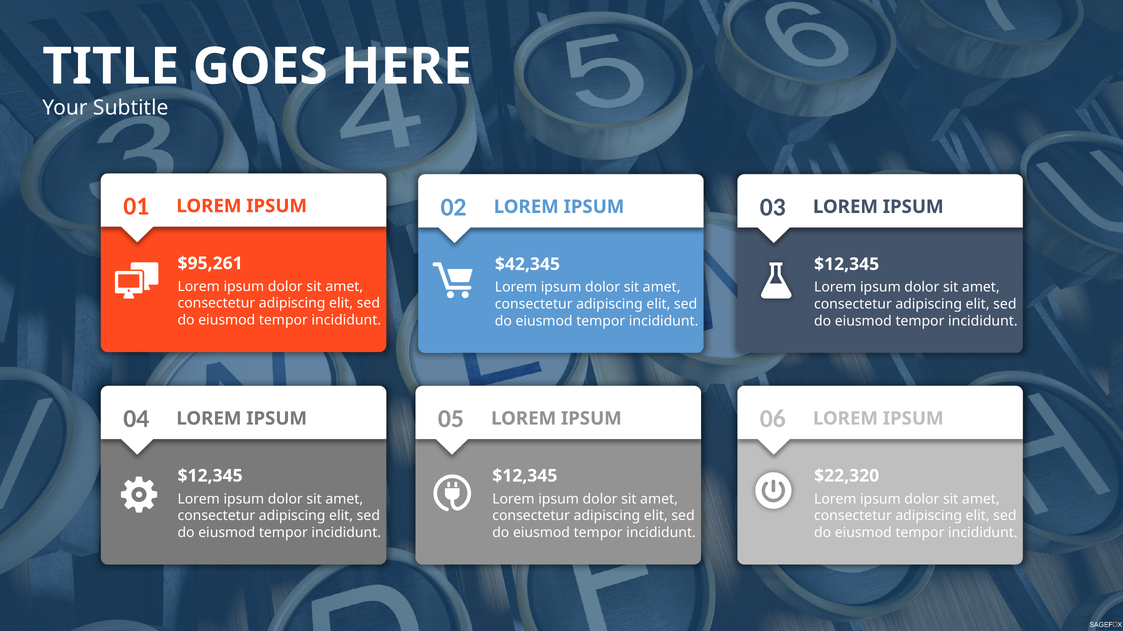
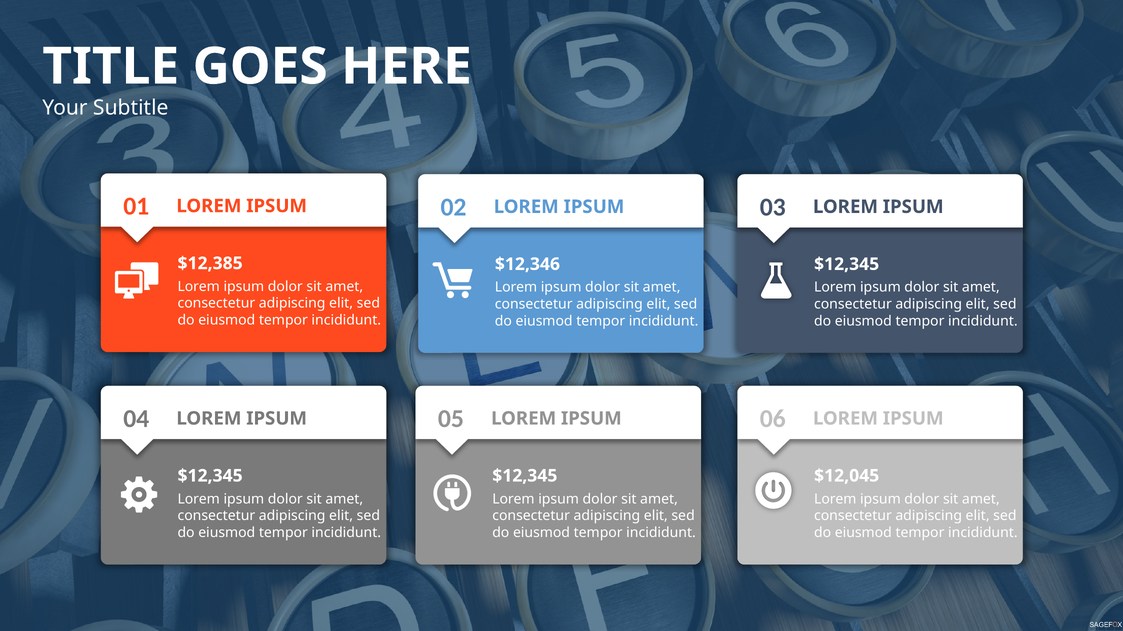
$95,261: $95,261 -> $12,385 (210, 264)
$42,345: $42,345 -> $12,346 (527, 264)
$22,320: $22,320 -> $12,045 (847, 476)
